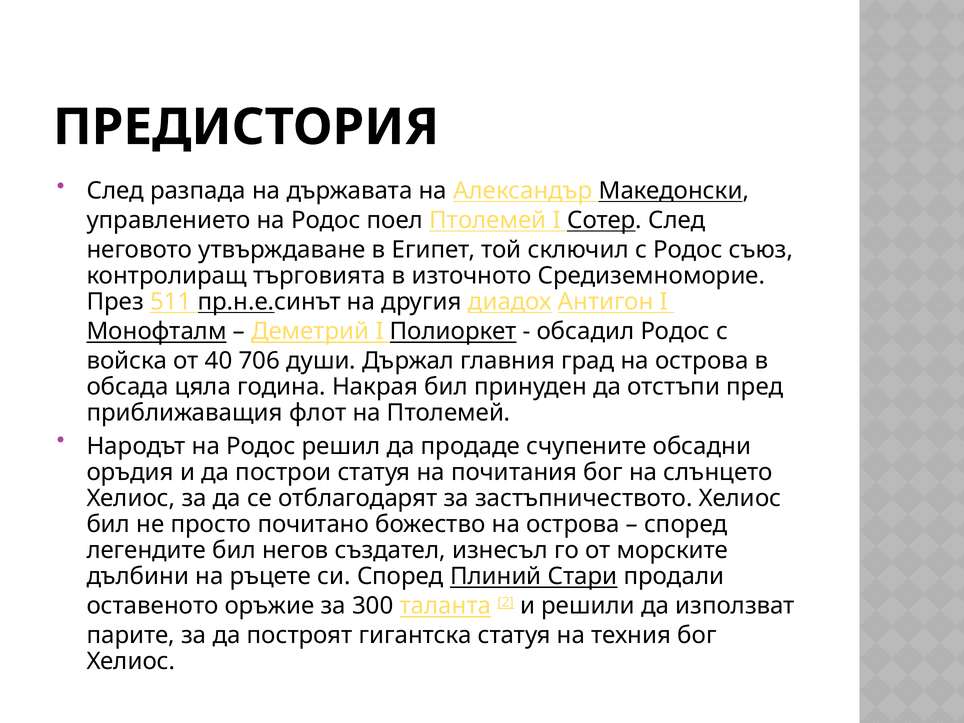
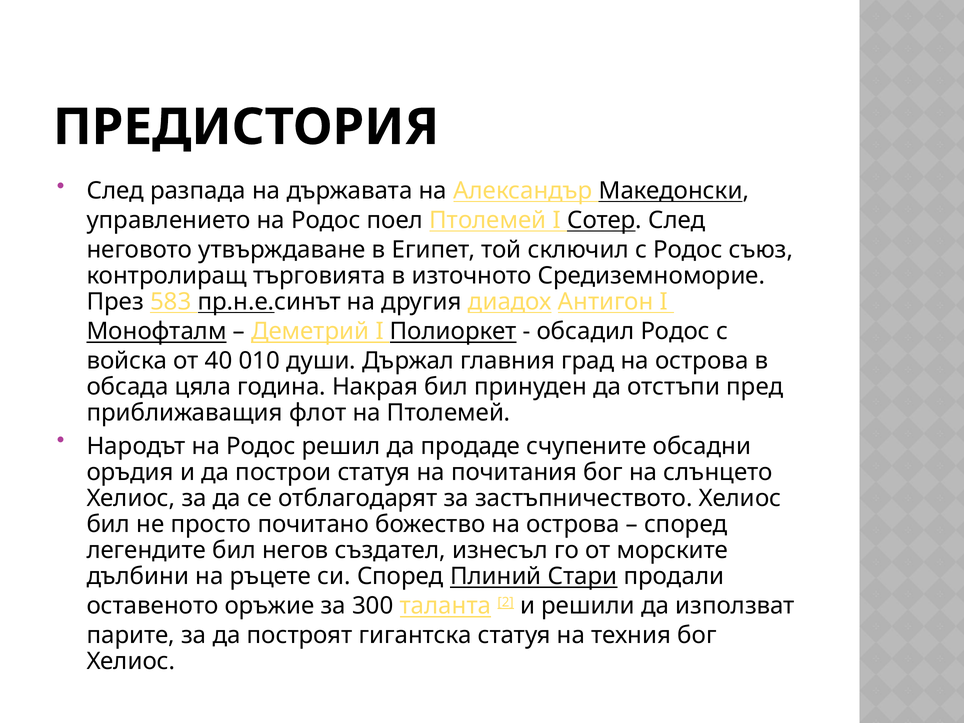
511: 511 -> 583 (171, 302)
706: 706 -> 010 (259, 361)
